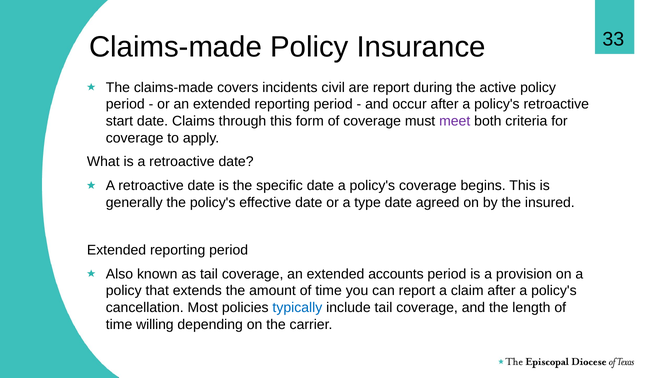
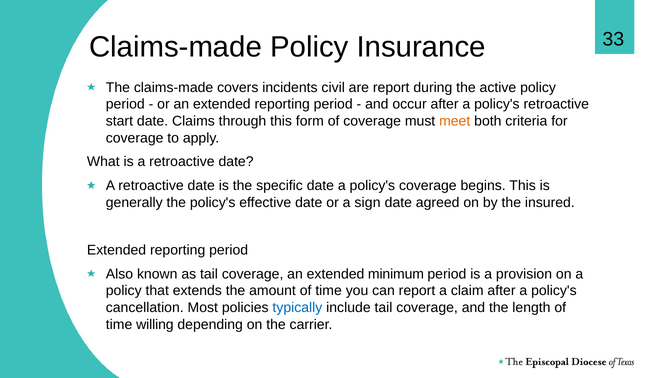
meet colour: purple -> orange (455, 121)
type: type -> sign (368, 202)
accounts: accounts -> minimum (396, 274)
